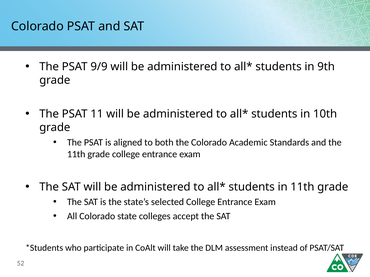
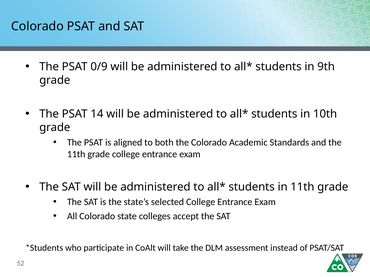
9/9: 9/9 -> 0/9 (99, 67)
11: 11 -> 14 (97, 114)
